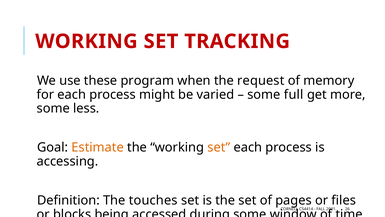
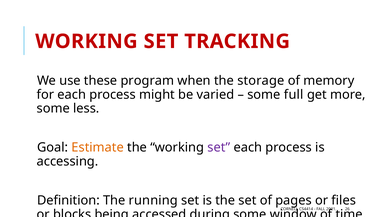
request: request -> storage (261, 80)
set colour: orange -> purple (219, 147)
touches: touches -> running (153, 200)
